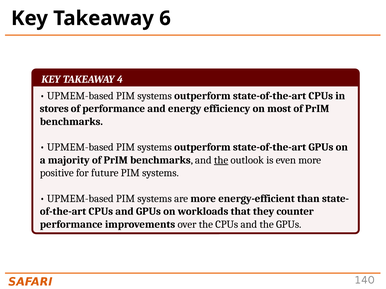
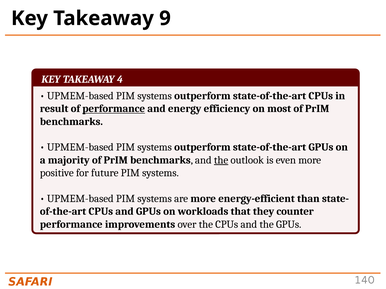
6: 6 -> 9 (165, 18)
stores: stores -> result (54, 109)
performance underline: none -> present (114, 109)
